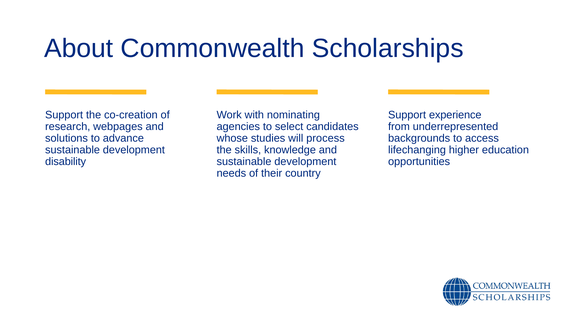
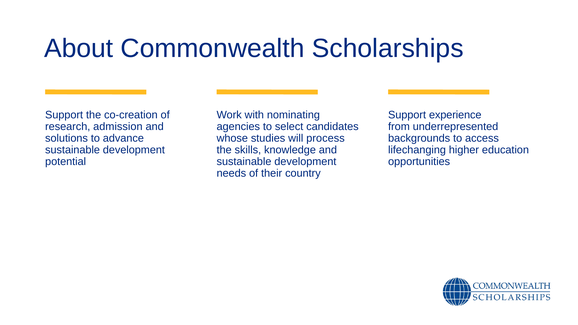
webpages: webpages -> admission (118, 127)
disability: disability -> potential (66, 162)
